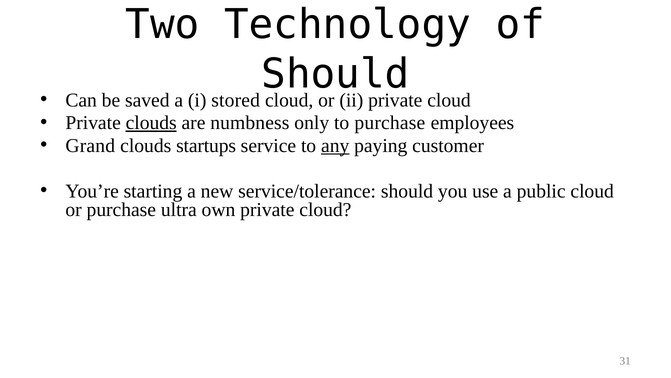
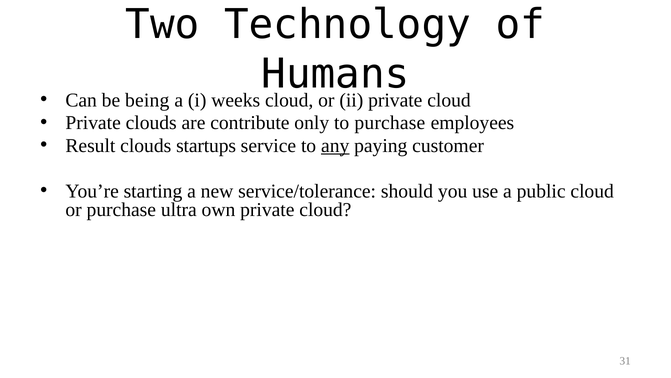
Should: Should -> Humans (335, 74)
saved: saved -> being (147, 100)
stored: stored -> weeks (236, 100)
clouds underline: present -> none (151, 123)
numbness: numbness -> contribute (250, 123)
Grand: Grand -> Result (90, 145)
